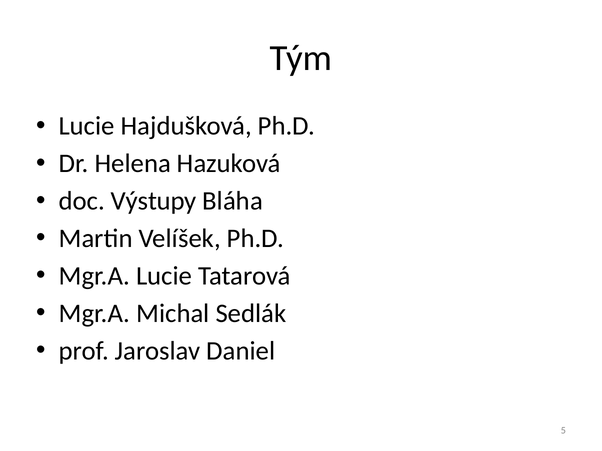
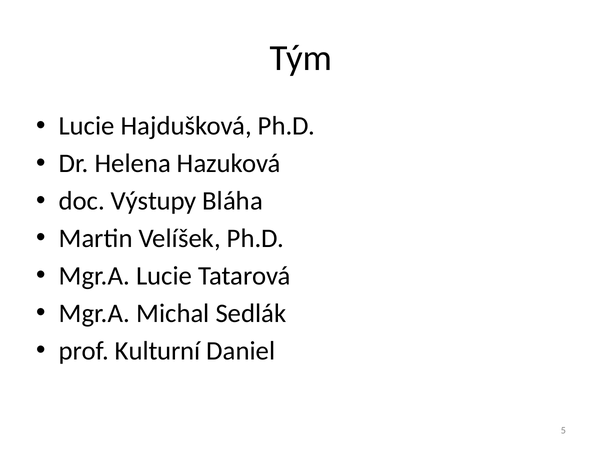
Jaroslav: Jaroslav -> Kulturní (158, 351)
